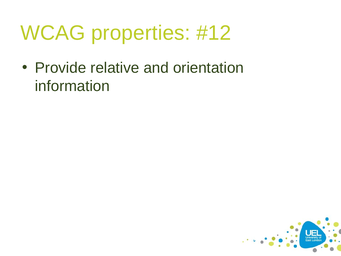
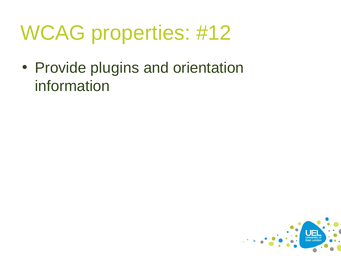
relative: relative -> plugins (115, 68)
